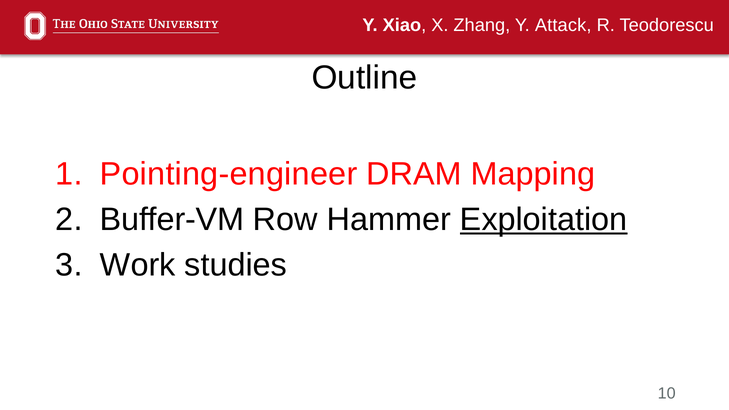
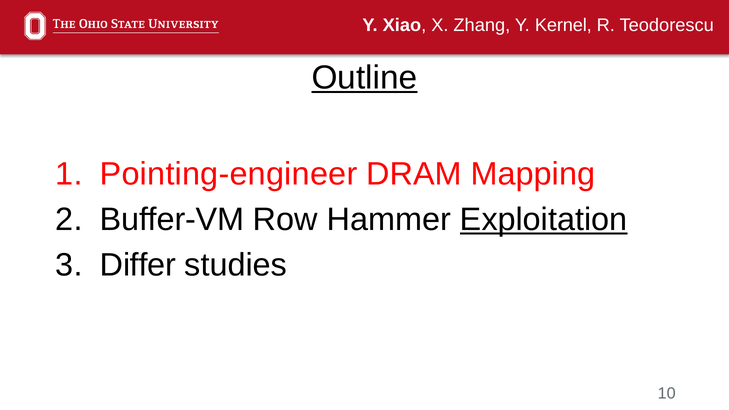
Attack: Attack -> Kernel (563, 25)
Outline underline: none -> present (364, 78)
Work: Work -> Differ (138, 265)
